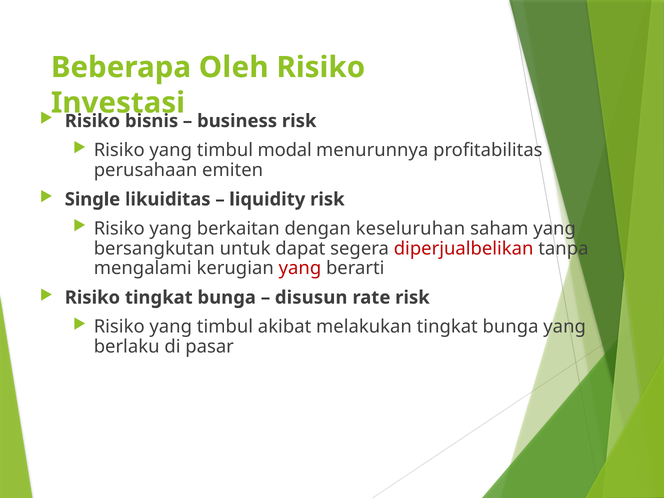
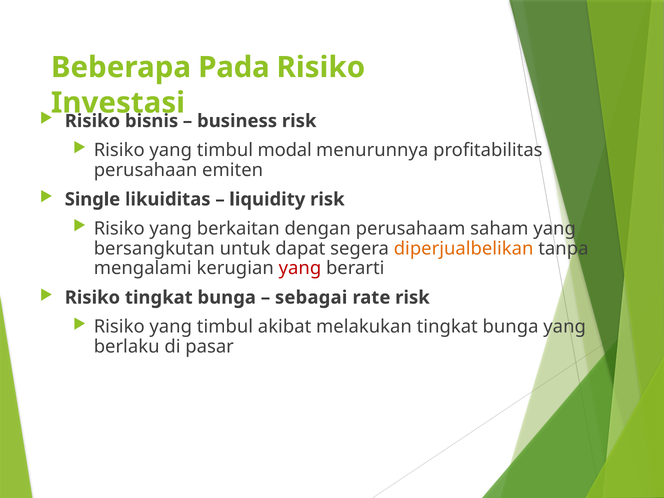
Oleh: Oleh -> Pada (234, 67)
keseluruhan: keseluruhan -> perusahaam (411, 228)
diperjualbelikan colour: red -> orange (464, 248)
disusun: disusun -> sebagai (311, 298)
